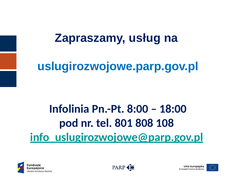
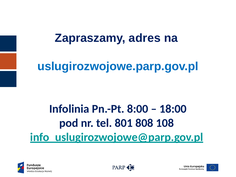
usług: usług -> adres (145, 38)
